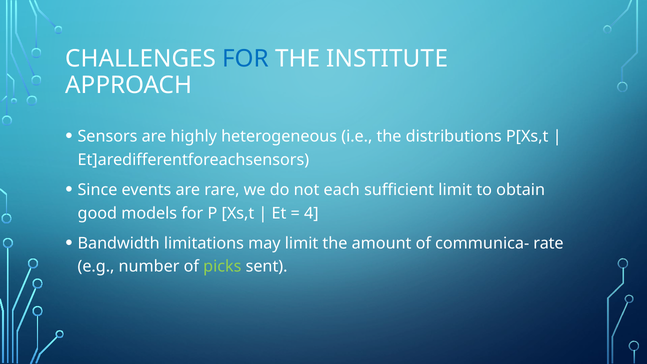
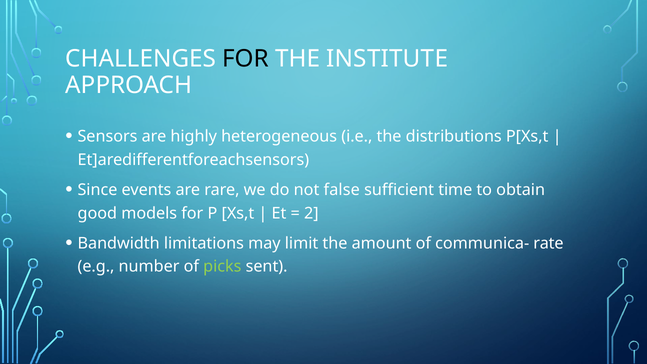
FOR colour: blue -> black (246, 59)
each: each -> false (342, 190)
sufficient limit: limit -> time (455, 190)
4: 4 -> 2 (311, 213)
